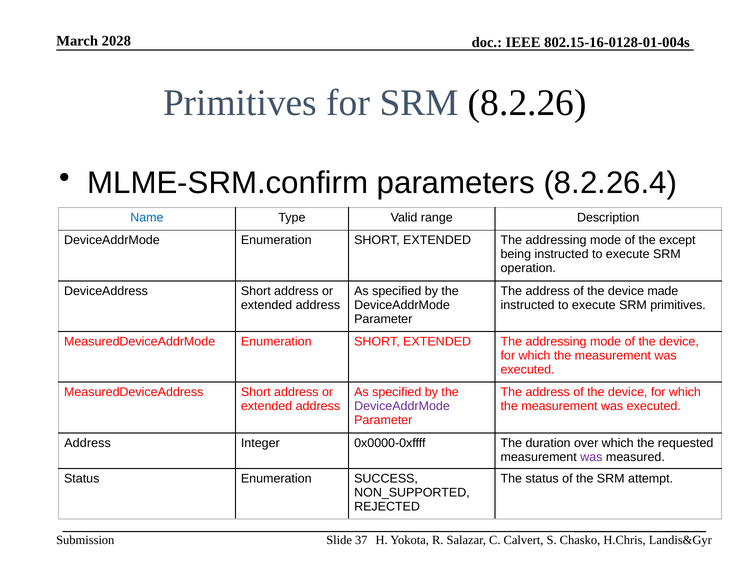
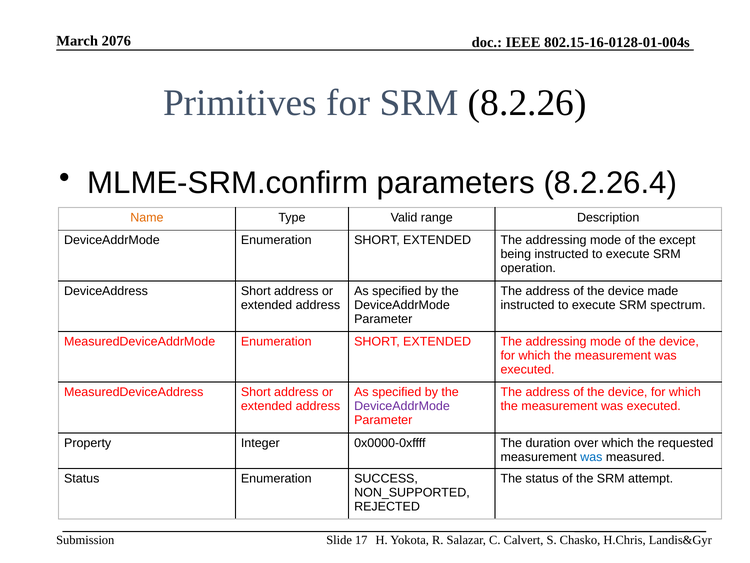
2028: 2028 -> 2076 (116, 41)
Name colour: blue -> orange (147, 217)
SRM primitives: primitives -> spectrum (678, 305)
Address: Address -> Property (88, 442)
was colour: purple -> blue (591, 456)
37: 37 -> 17 (361, 539)
